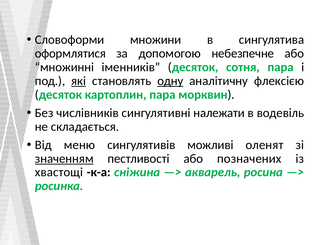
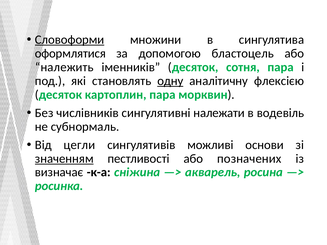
Словоформи underline: none -> present (70, 40)
небезпечне: небезпечне -> бластоцель (243, 53)
множинні: множинні -> належить (64, 67)
які underline: present -> none (79, 81)
складається: складається -> субнормаль (85, 127)
меню: меню -> цегли (79, 145)
оленят: оленят -> основи (265, 145)
хвастощі: хвастощі -> визначає (59, 172)
